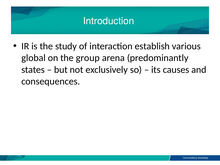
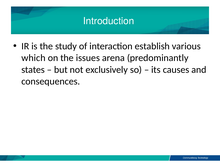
global: global -> which (34, 58)
group: group -> issues (88, 58)
